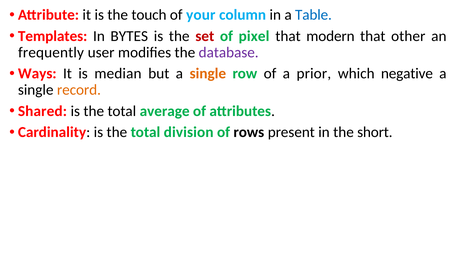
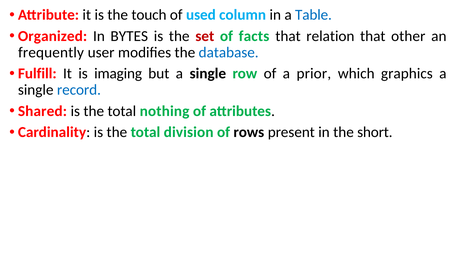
your: your -> used (201, 15)
Templates: Templates -> Organized (53, 36)
pixel: pixel -> facts (254, 36)
modern: modern -> relation (330, 36)
database colour: purple -> blue (229, 53)
Ways: Ways -> Fulfill (37, 74)
median: median -> imaging (118, 74)
single colour: orange -> black (208, 74)
negative: negative -> graphics (407, 74)
record colour: orange -> blue (79, 90)
average: average -> nothing (165, 111)
